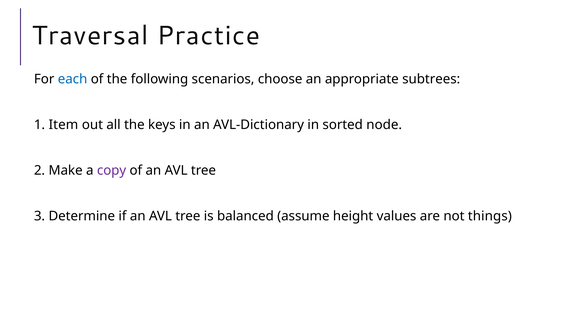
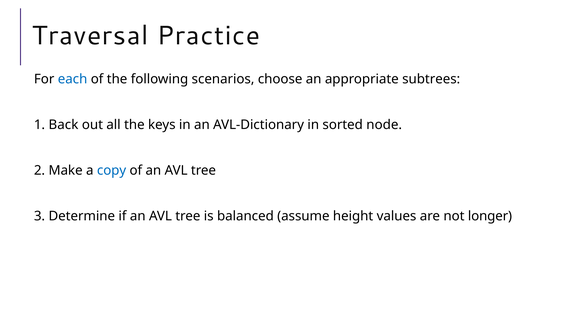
Item: Item -> Back (63, 125)
copy colour: purple -> blue (112, 170)
things: things -> longer (490, 216)
